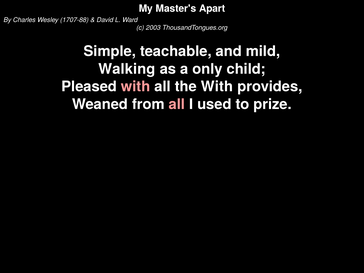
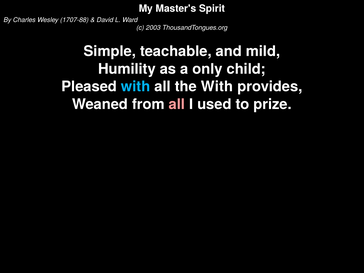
Apart: Apart -> Spirit (212, 9)
Walking: Walking -> Humility (127, 69)
with colour: pink -> light blue (136, 87)
